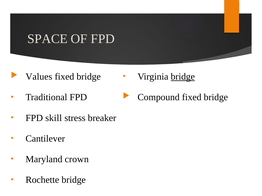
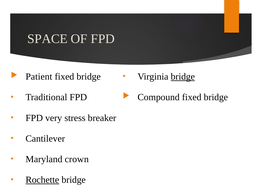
Values: Values -> Patient (39, 77)
skill: skill -> very (54, 118)
Rochette underline: none -> present (42, 180)
